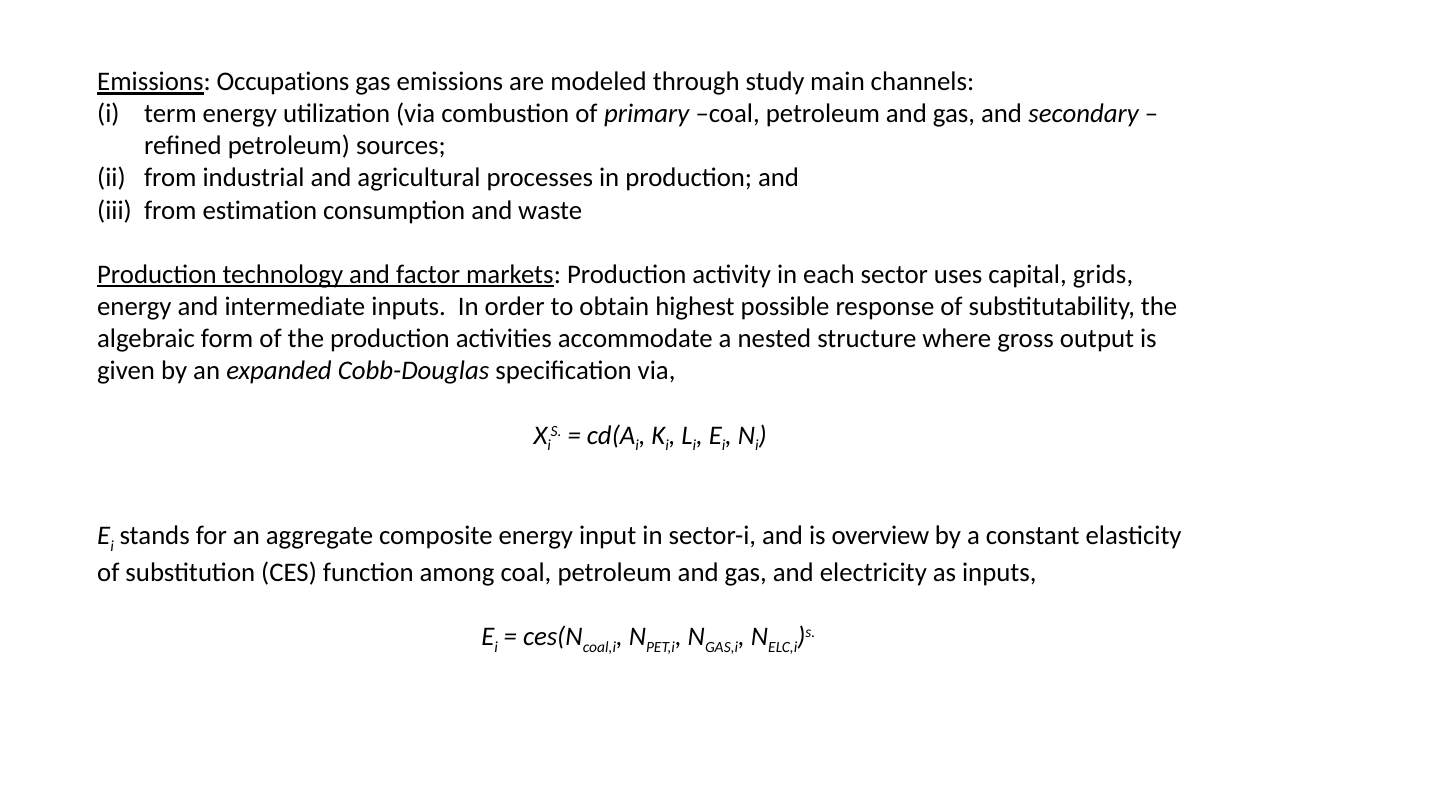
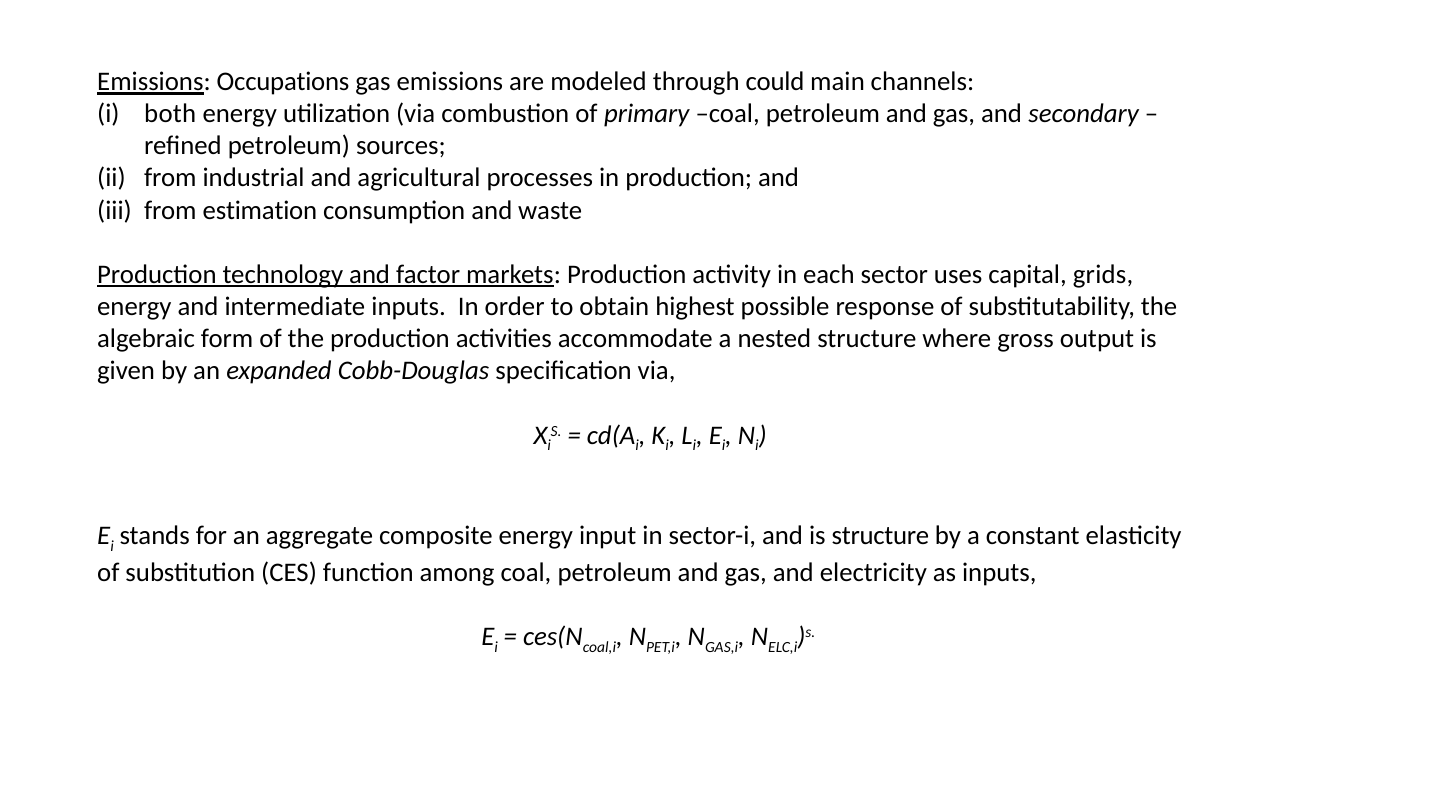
study: study -> could (775, 81)
term: term -> both (170, 114)
is overview: overview -> structure (880, 536)
